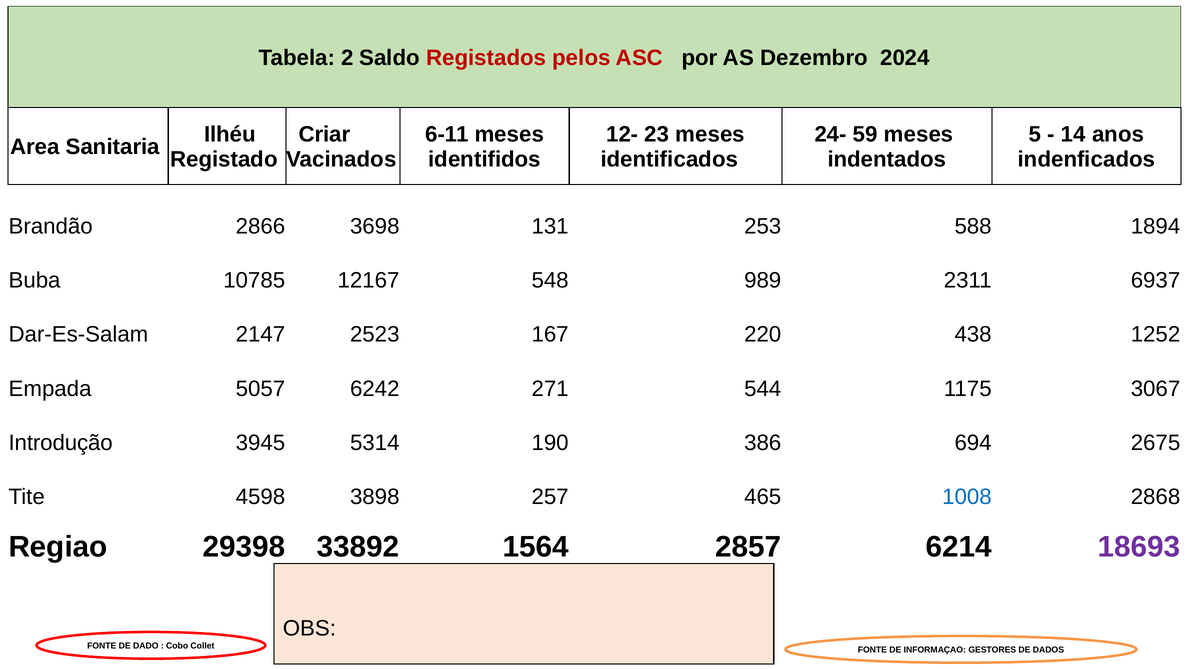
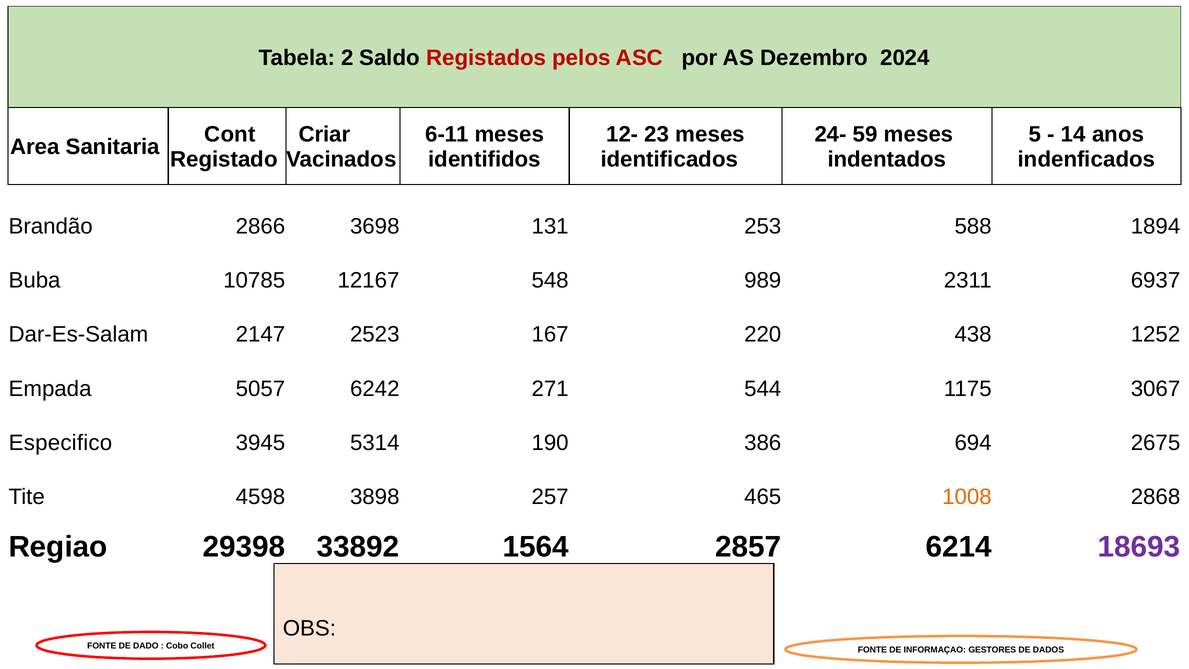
Ilhéu: Ilhéu -> Cont (230, 134)
Introdução: Introdução -> Especifico (60, 443)
1008 colour: blue -> orange (967, 497)
